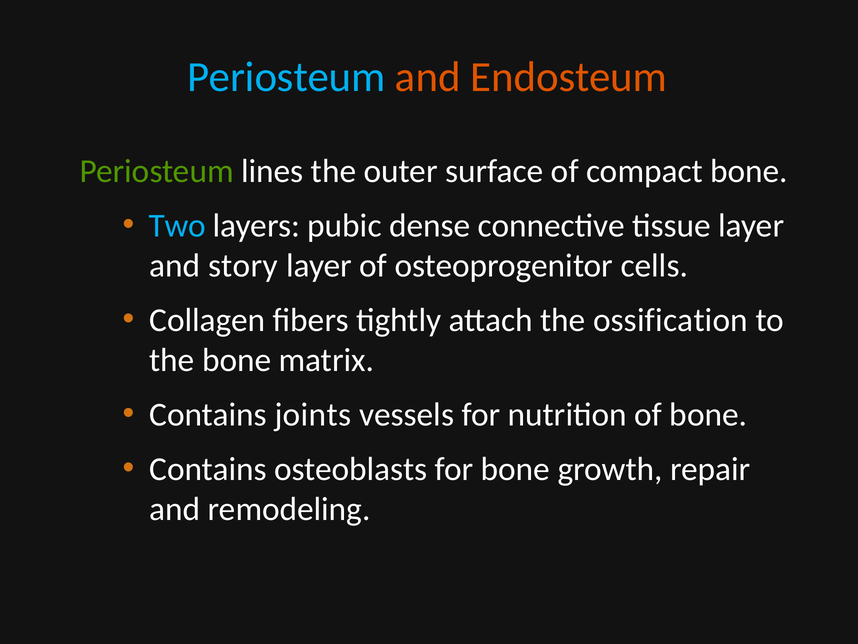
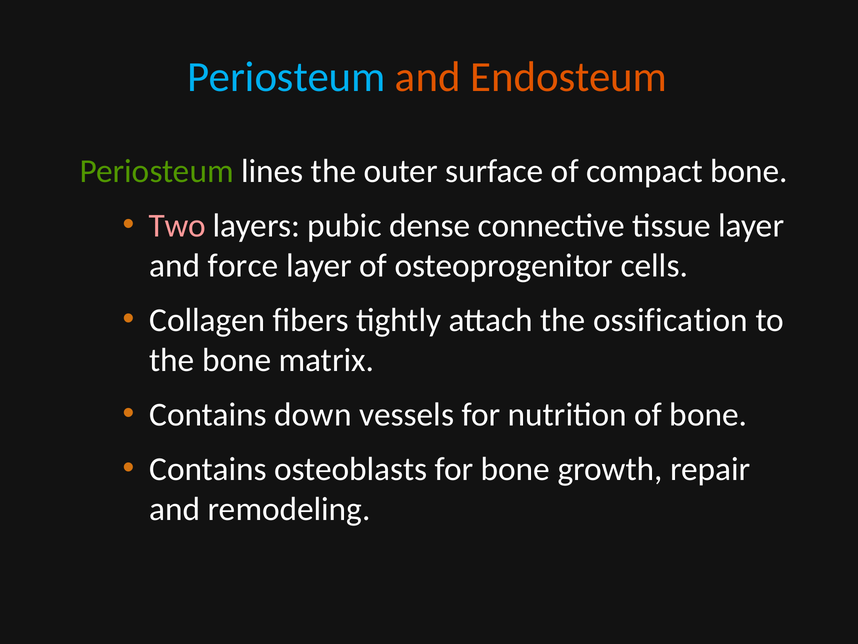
Two colour: light blue -> pink (177, 225)
story: story -> force (243, 266)
joints: joints -> down (313, 414)
